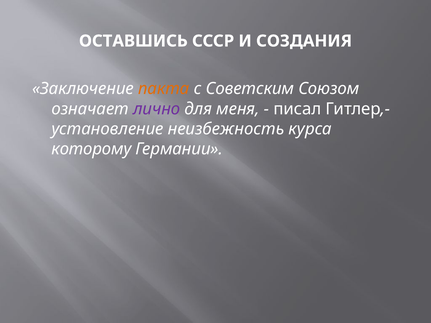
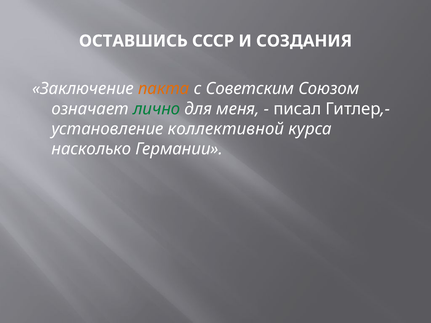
лично colour: purple -> green (157, 109)
неизбежность: неизбежность -> коллективной (226, 129)
которому: которому -> насколько (91, 149)
